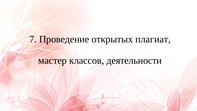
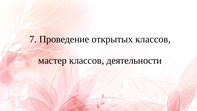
открытых плагиат: плагиат -> классов (153, 39)
